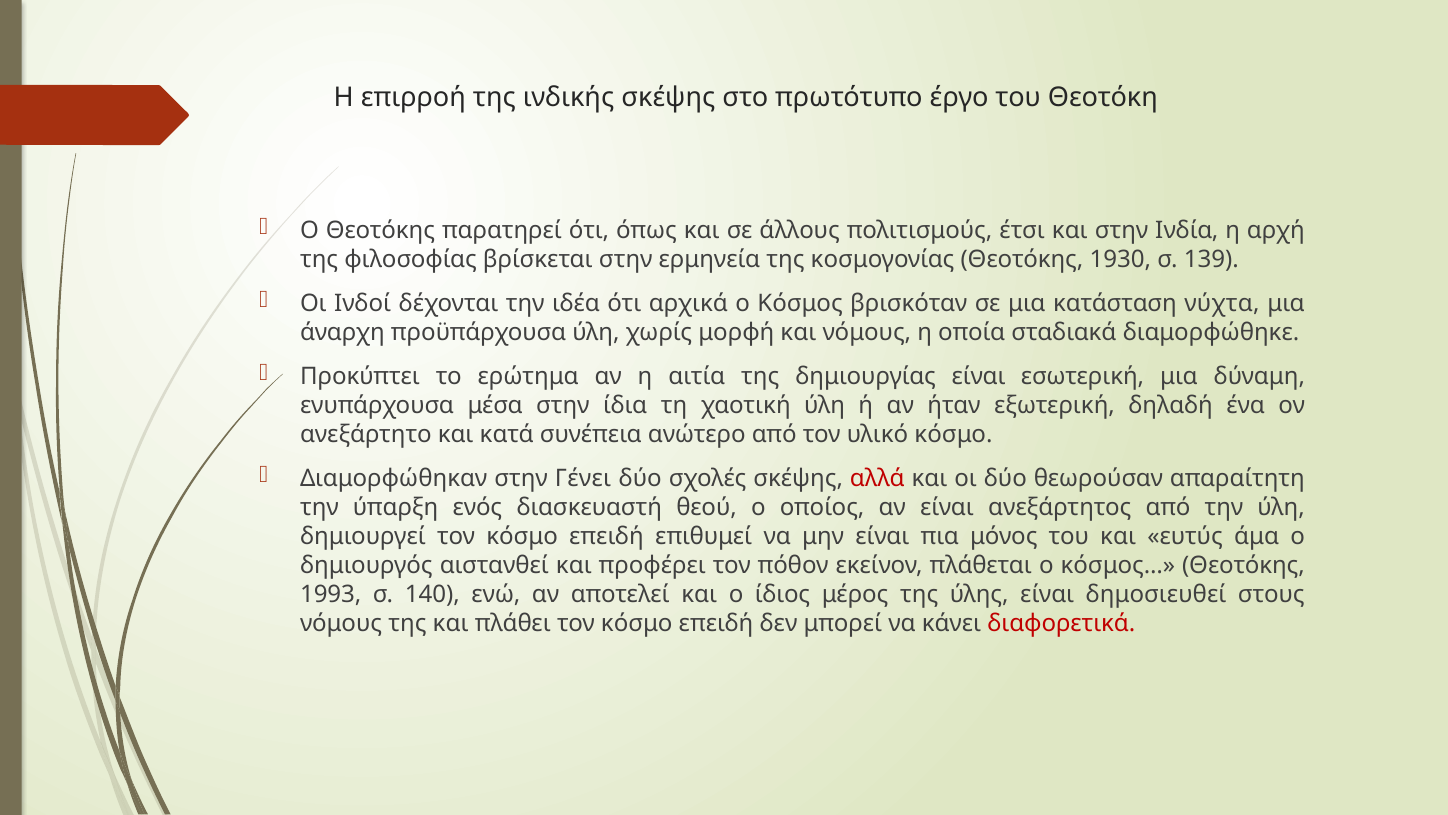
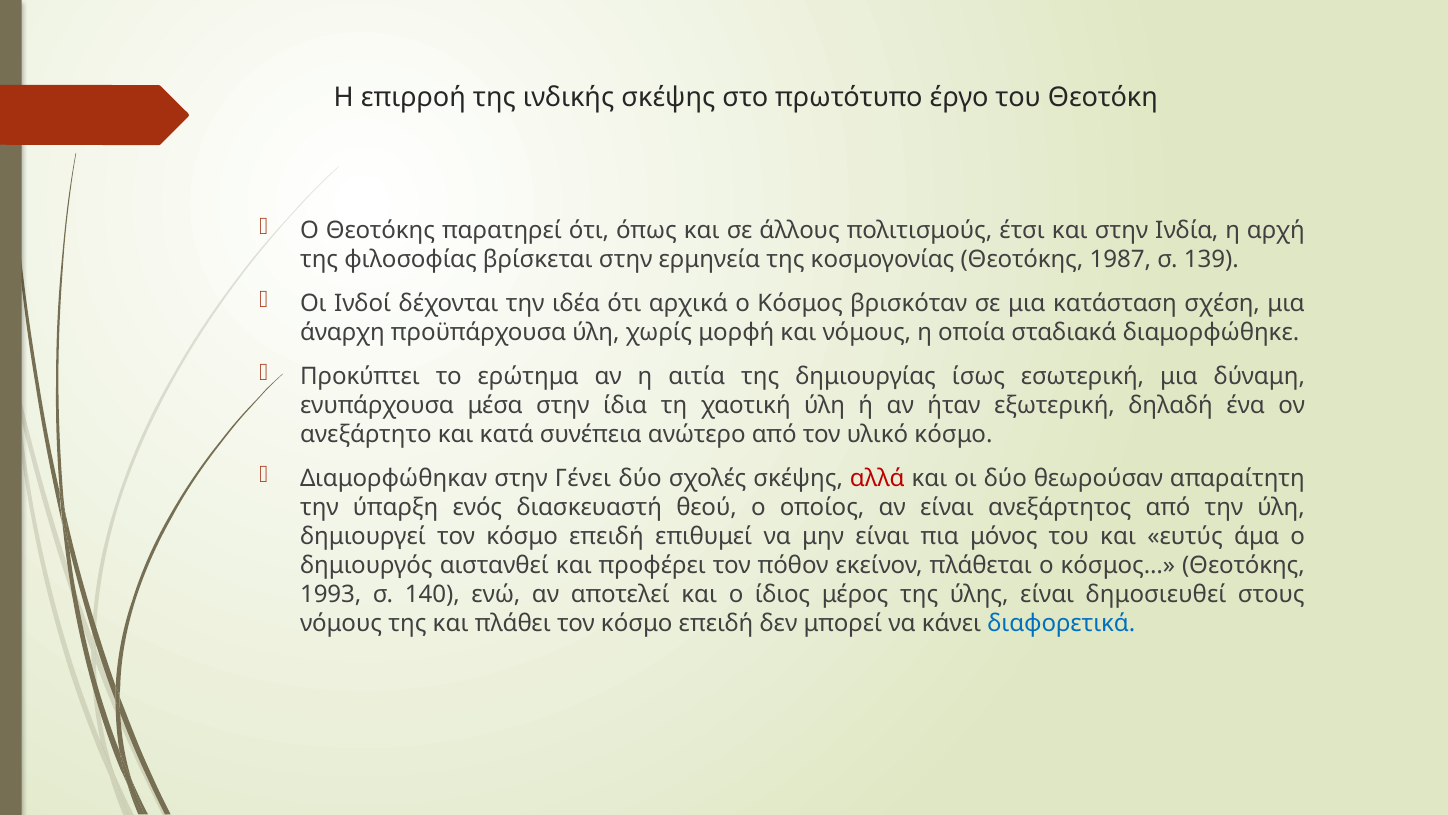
1930: 1930 -> 1987 (1120, 260)
νύχτα: νύχτα -> σχέση (1222, 304)
δημιουργίας είναι: είναι -> ίσως (979, 376)
διαφορετικά colour: red -> blue (1061, 623)
